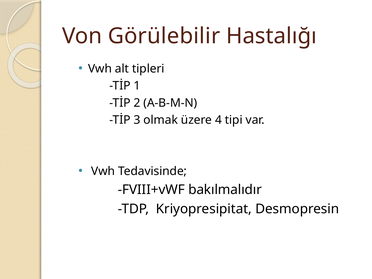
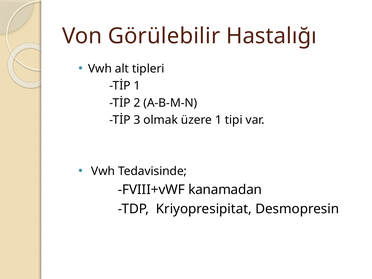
üzere 4: 4 -> 1 (218, 120)
bakılmalıdır: bakılmalıdır -> kanamadan (225, 190)
